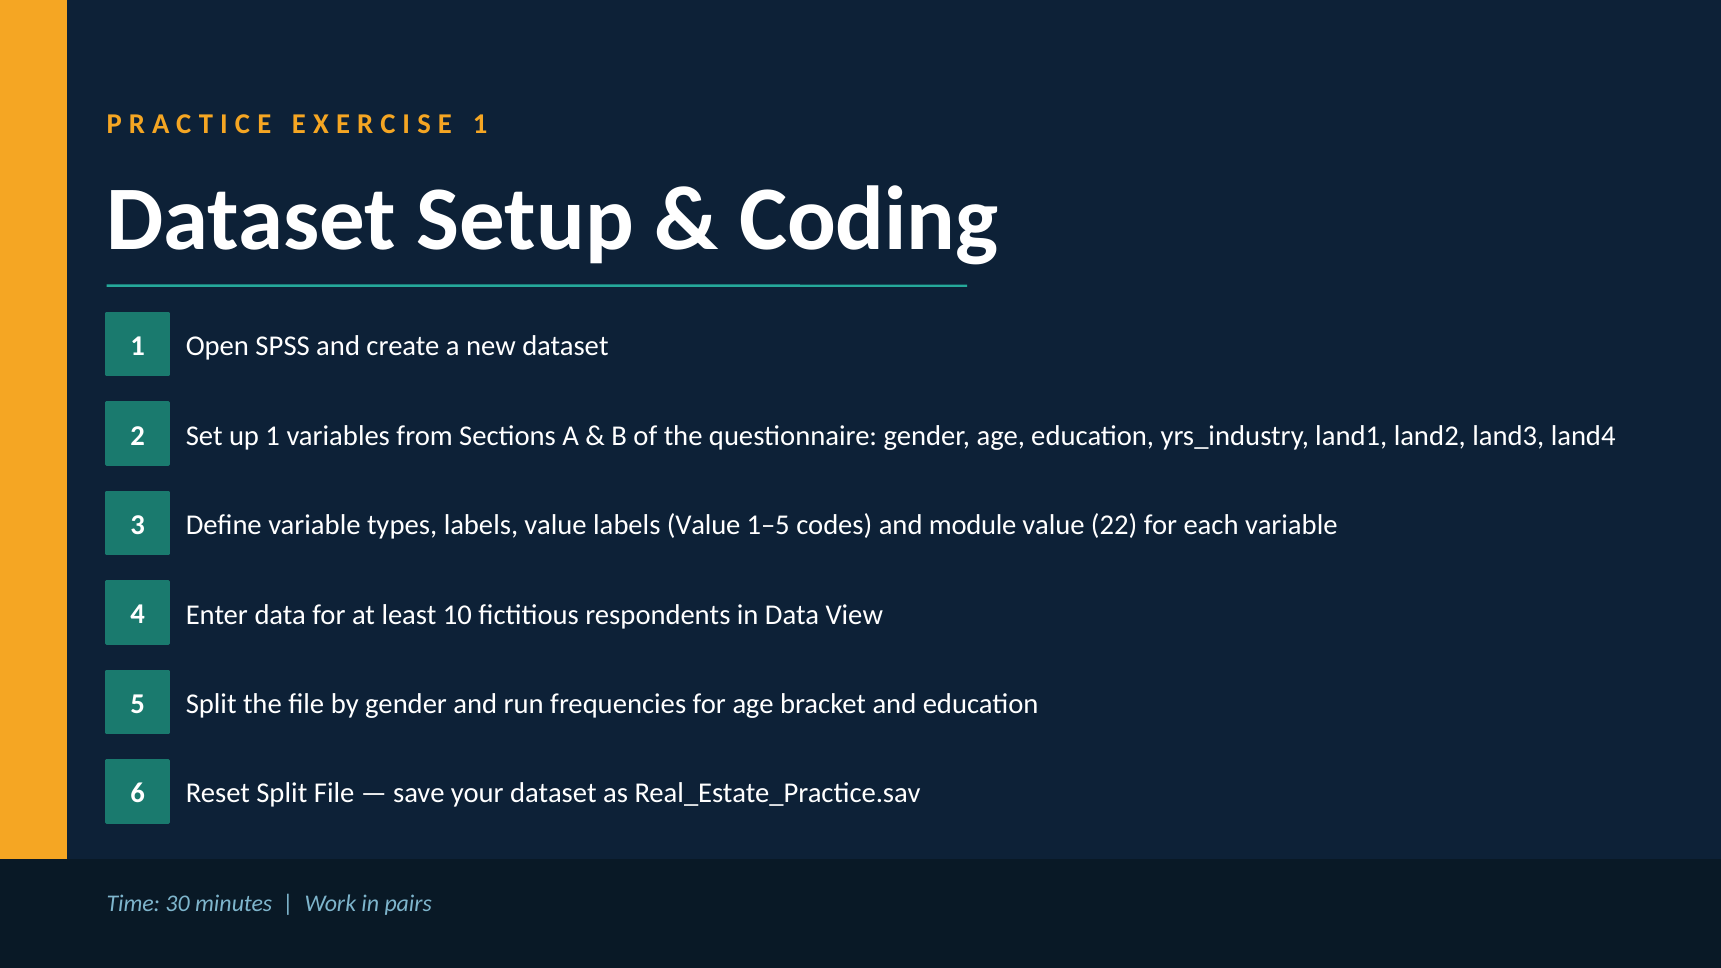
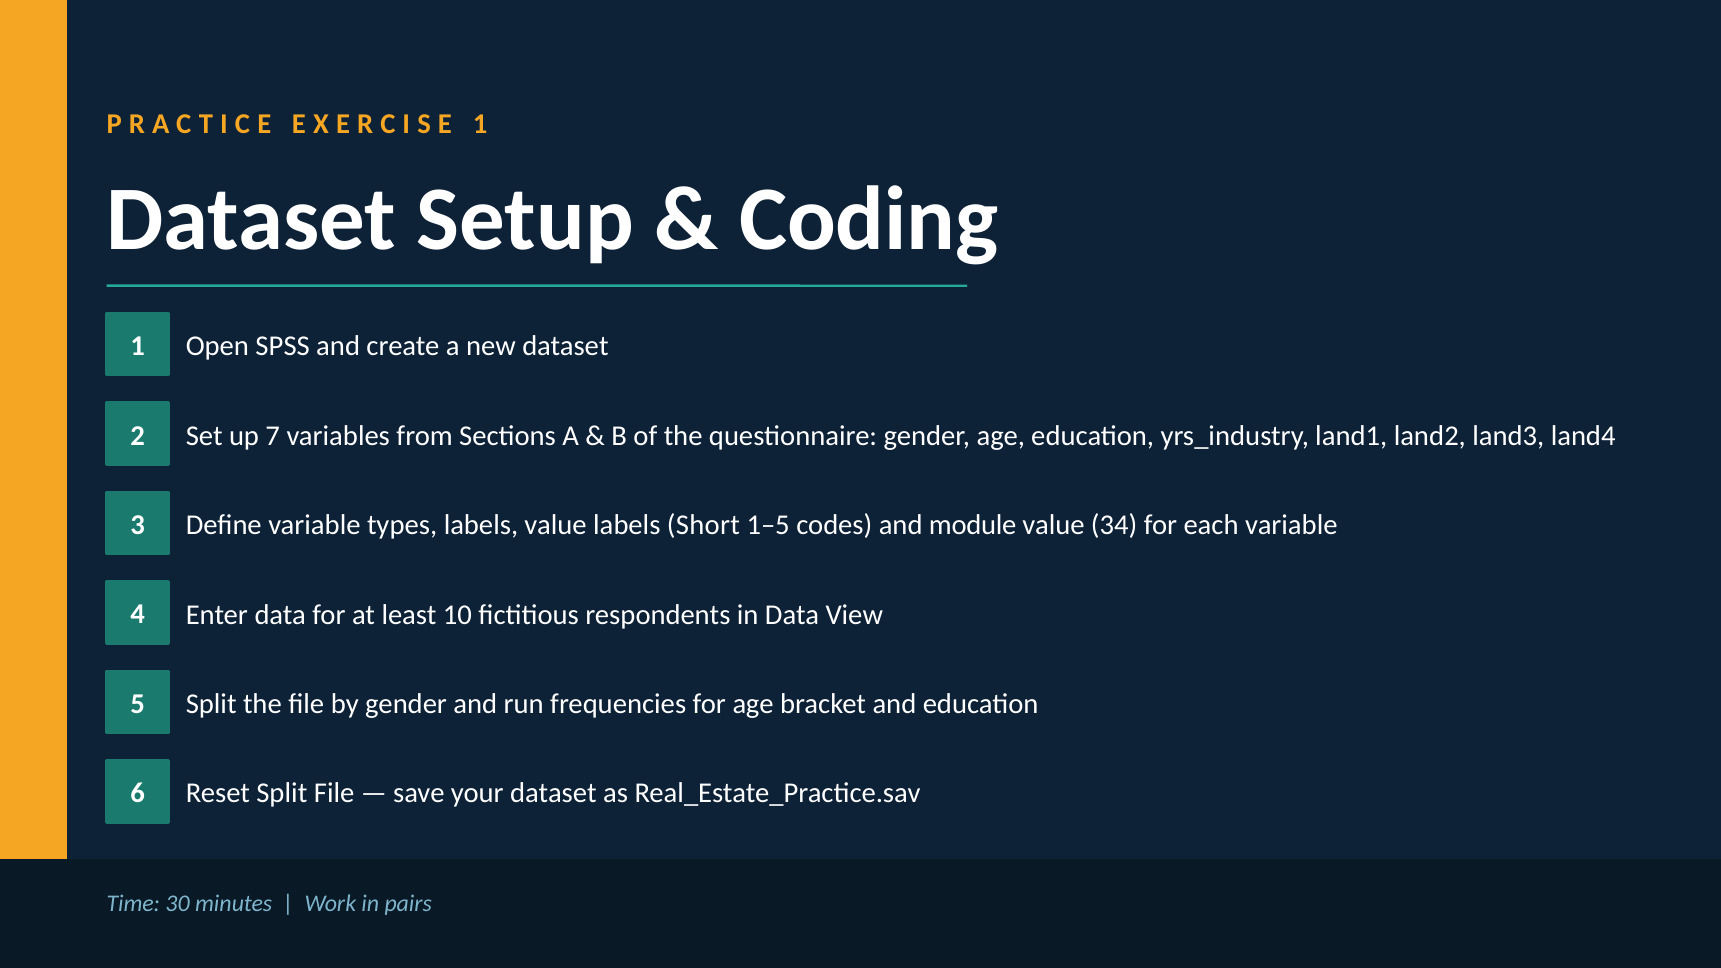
up 1: 1 -> 7 (273, 436)
value labels Value: Value -> Short (703, 525)
22: 22 -> 34 (1114, 525)
